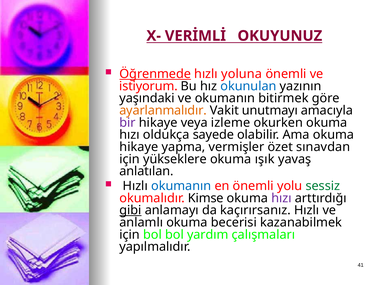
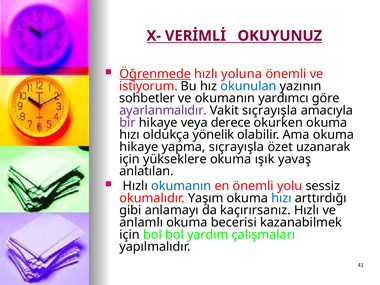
yaşındaki: yaşındaki -> sohbetler (147, 98)
bitirmek: bitirmek -> yardımcı (283, 98)
ayarlanmalıdır colour: orange -> purple (163, 110)
Vakit unutmayı: unutmayı -> sıçrayışla (270, 110)
izleme: izleme -> derece (231, 123)
sayede: sayede -> yönelik (213, 135)
yapma vermişler: vermişler -> sıçrayışla (236, 147)
sınavdan: sınavdan -> uzanarak (323, 147)
sessiz colour: green -> black (323, 186)
Kimse: Kimse -> Yaşım (206, 198)
hızı colour: purple -> blue (281, 198)
gibi underline: present -> none (130, 210)
